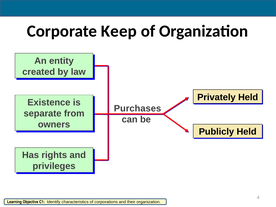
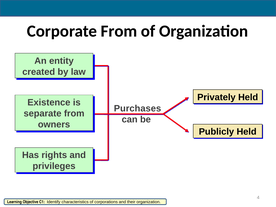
Corporate Keep: Keep -> From (119, 31)
